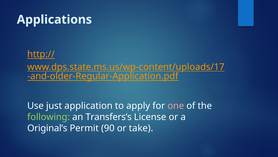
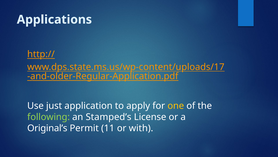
one colour: pink -> yellow (176, 105)
Transfers’s: Transfers’s -> Stamped’s (109, 117)
90: 90 -> 11 (108, 128)
take: take -> with (141, 128)
